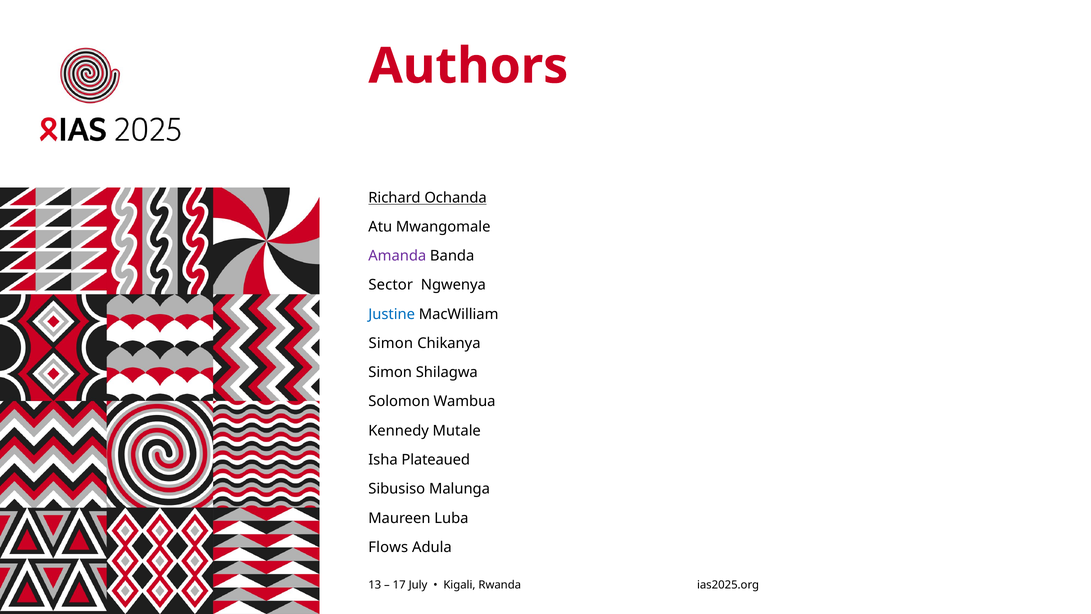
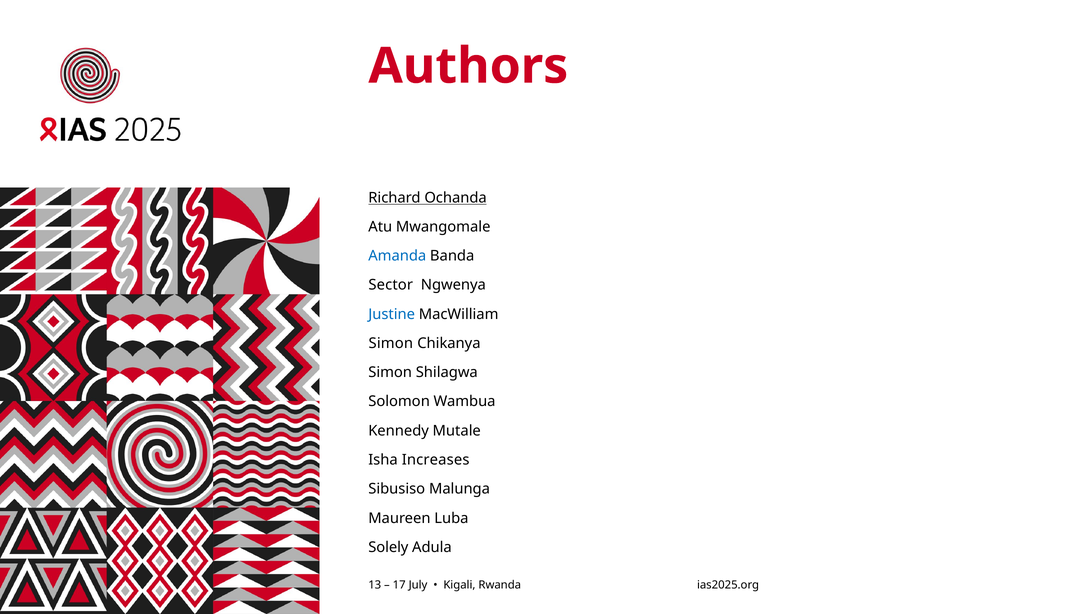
Amanda colour: purple -> blue (397, 256)
Plateaued: Plateaued -> Increases (436, 460)
Flows: Flows -> Solely (388, 547)
